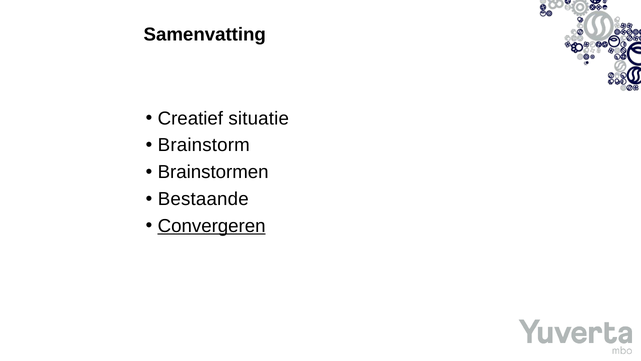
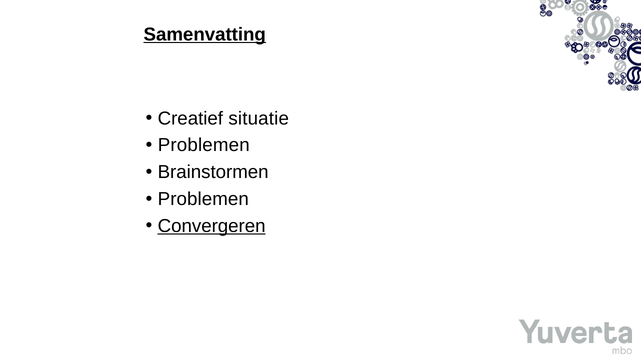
Samenvatting underline: none -> present (205, 34)
Brainstorm: Brainstorm -> Problemen (204, 145)
Bestaande: Bestaande -> Problemen (203, 199)
